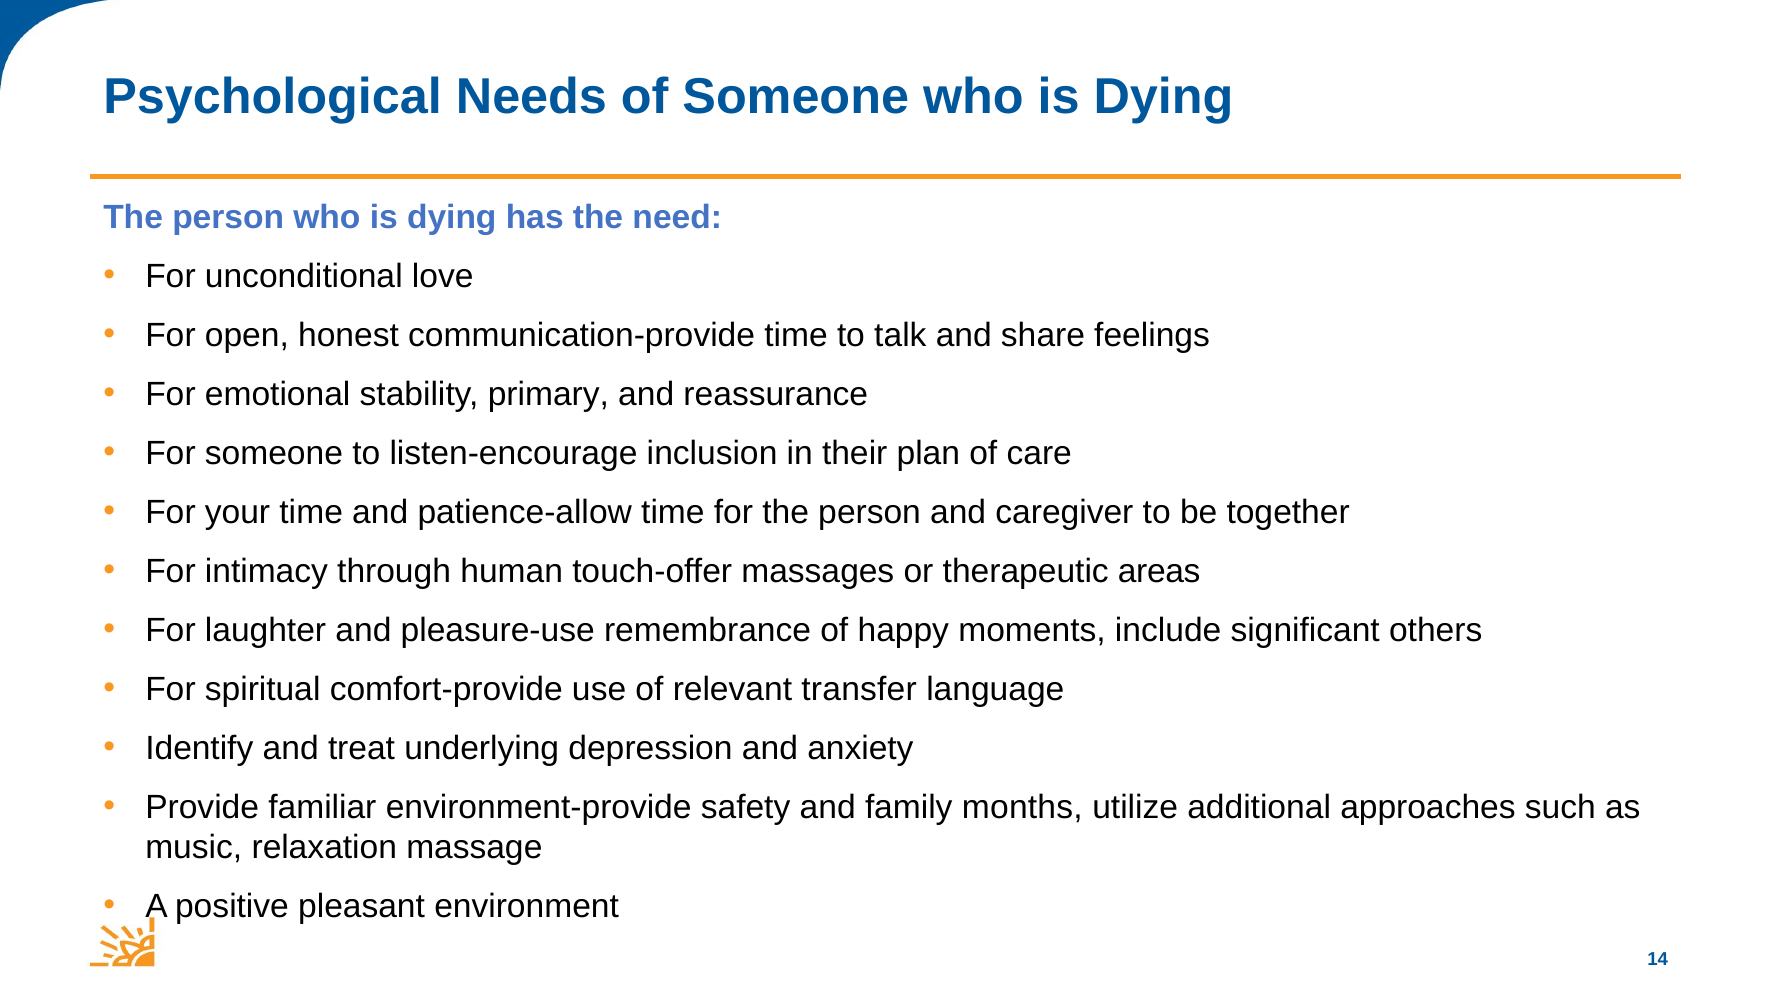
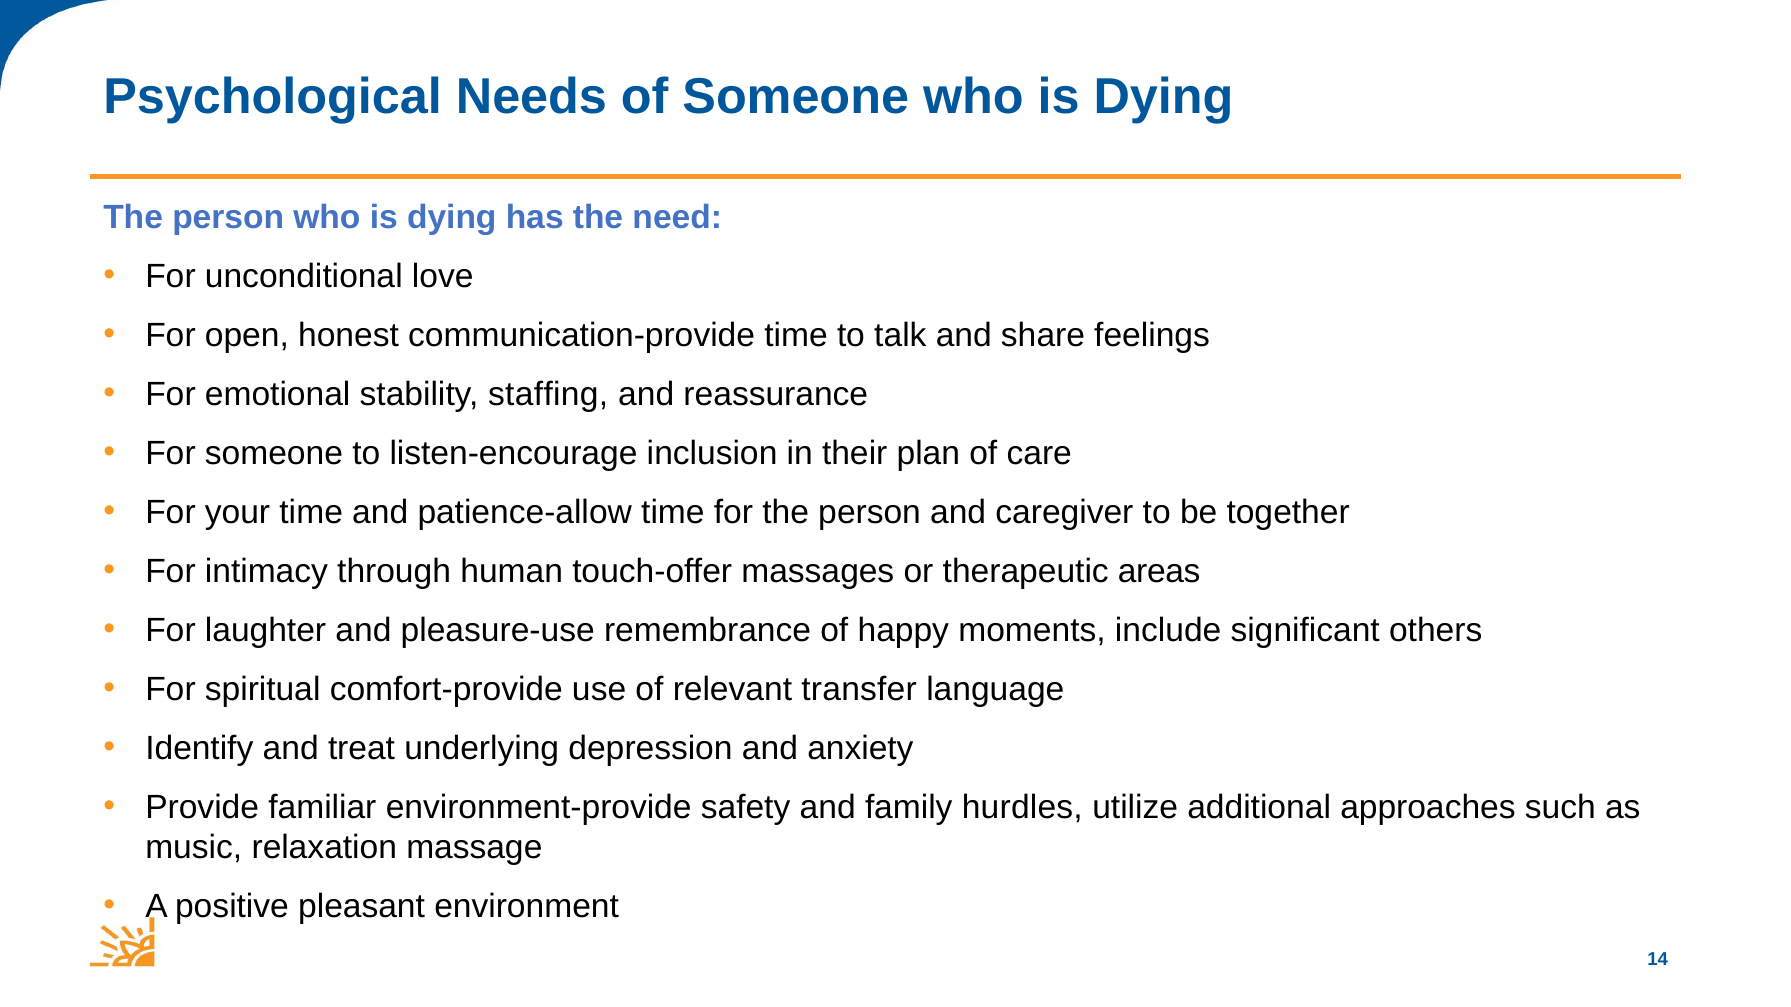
primary: primary -> staffing (548, 395)
months: months -> hurdles (1022, 807)
